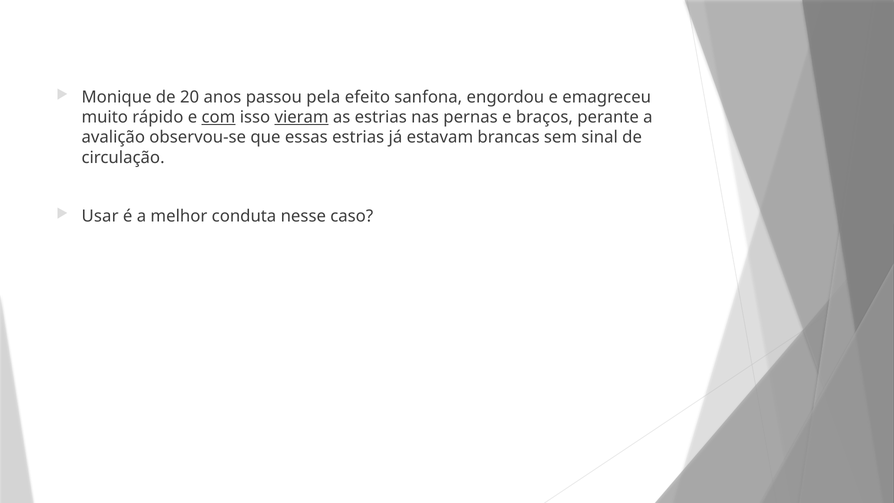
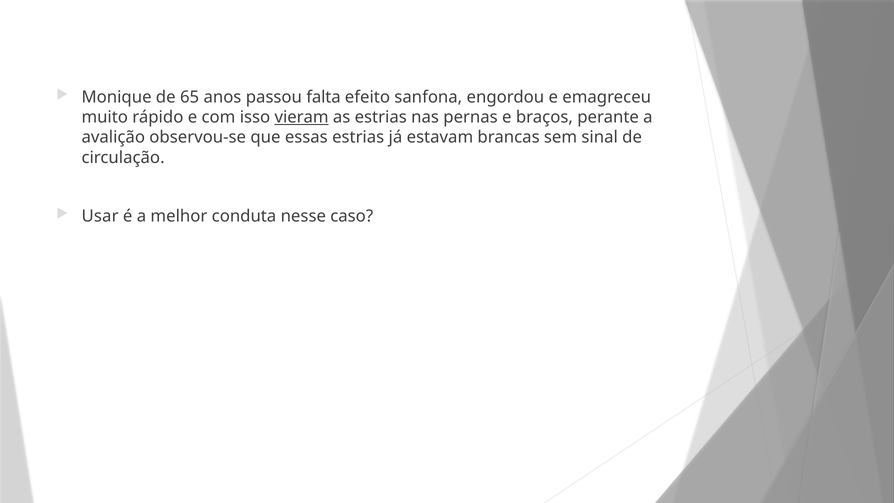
20: 20 -> 65 (190, 97)
pela: pela -> falta (324, 97)
com underline: present -> none (219, 117)
